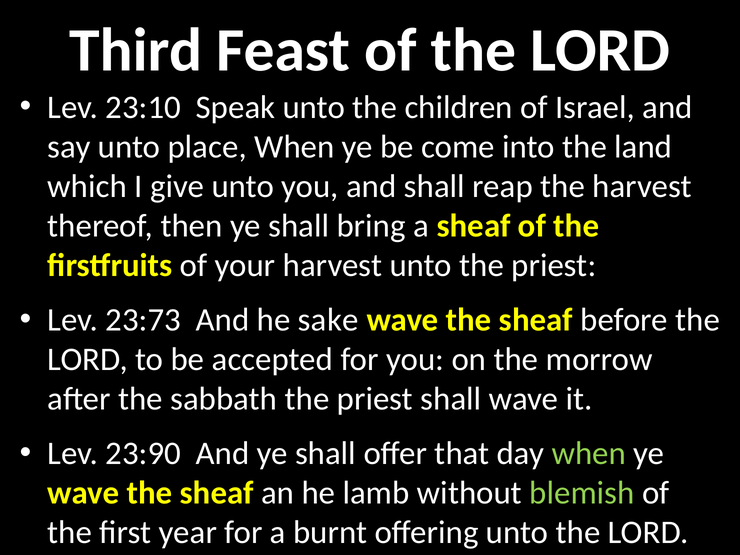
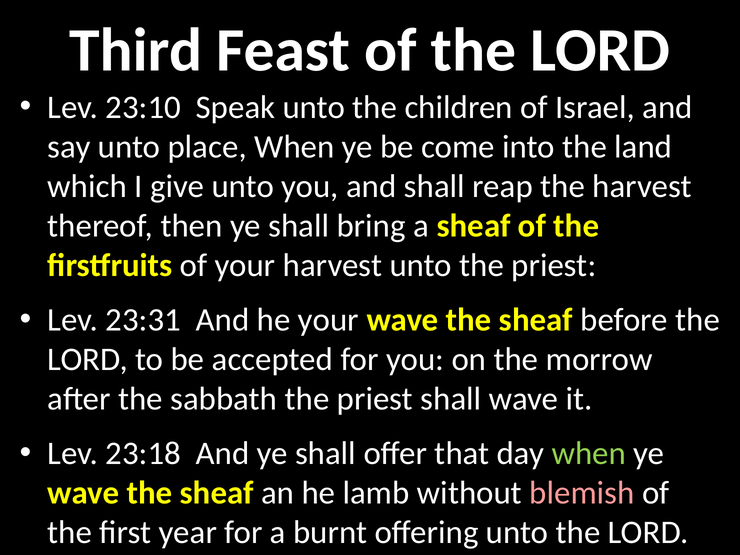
23:73: 23:73 -> 23:31 (143, 320)
he sake: sake -> your (328, 320)
23:90: 23:90 -> 23:18 (143, 454)
blemish colour: light green -> pink (582, 493)
